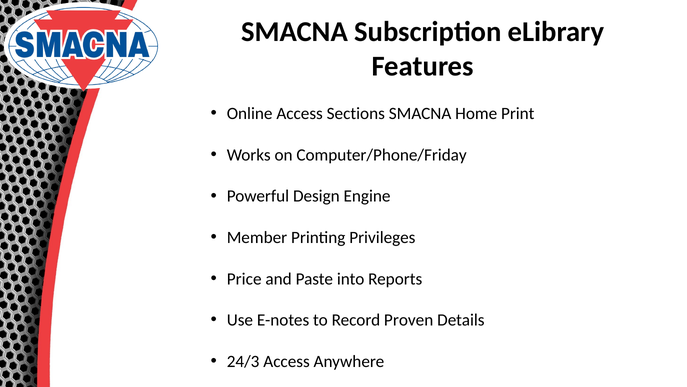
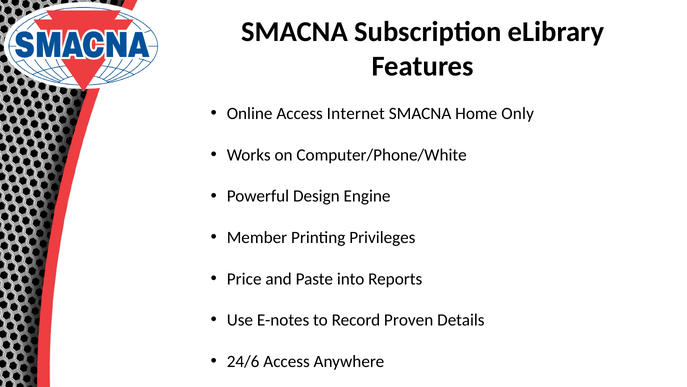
Sections: Sections -> Internet (356, 114)
Print: Print -> Only (518, 114)
Computer/Phone/Friday: Computer/Phone/Friday -> Computer/Phone/White (382, 155)
24/3: 24/3 -> 24/6 (243, 361)
